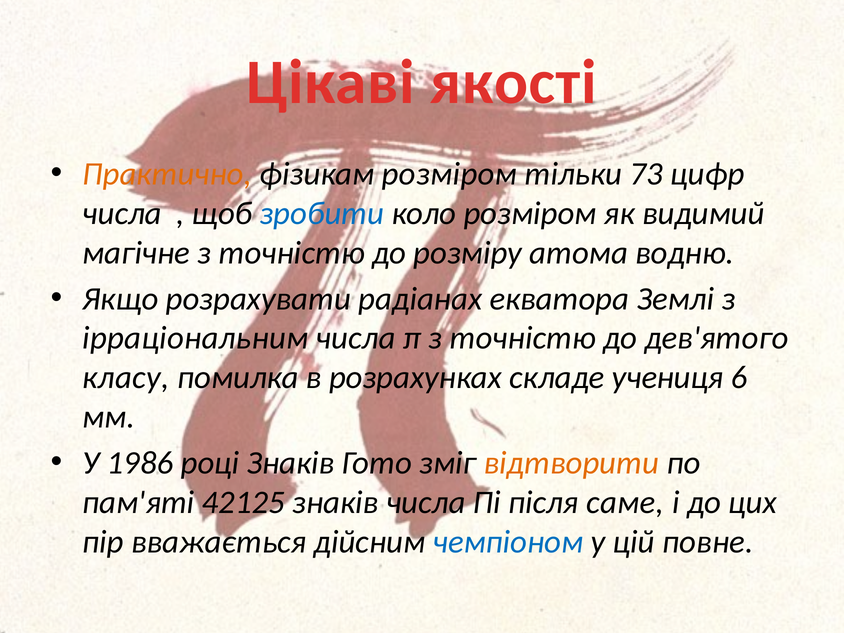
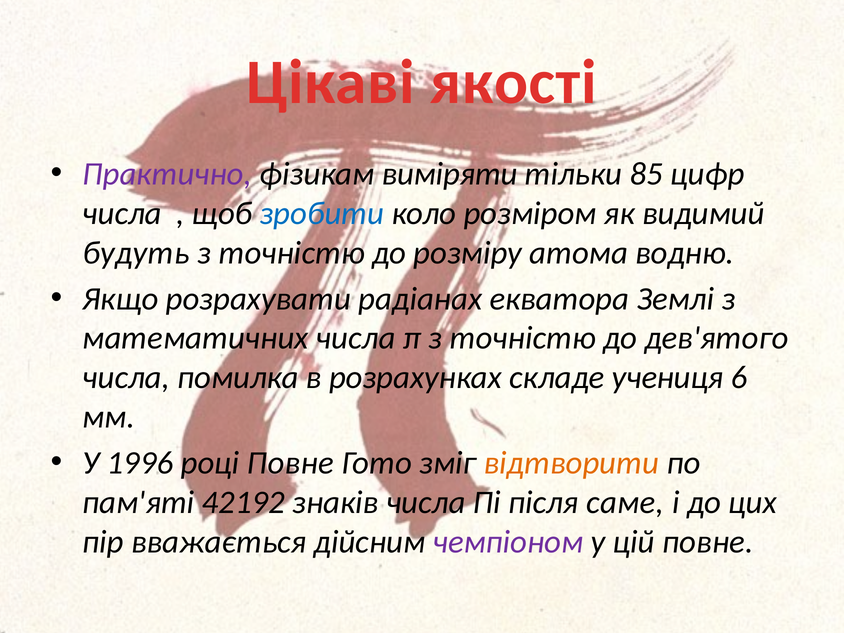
Практично colour: orange -> purple (167, 174)
фізикам розміром: розміром -> виміряти (450, 174)
73: 73 -> 85 (646, 174)
магічне: магічне -> будуть (136, 253)
ірраціональним: ірраціональним -> математичних (195, 338)
класу: класу -> числа (126, 378)
1986: 1986 -> 1996 (140, 463)
році Знаків: Знаків -> Повне (290, 463)
42125: 42125 -> 42192 (243, 502)
чемпіоном colour: blue -> purple (508, 542)
